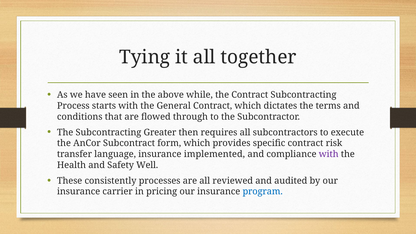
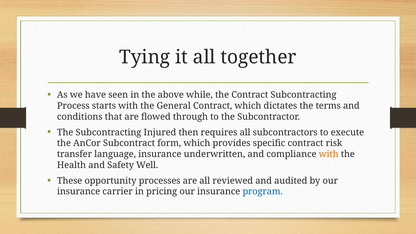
Greater: Greater -> Injured (160, 132)
implemented: implemented -> underwritten (214, 154)
with colour: purple -> orange (329, 154)
consistently: consistently -> opportunity (111, 181)
